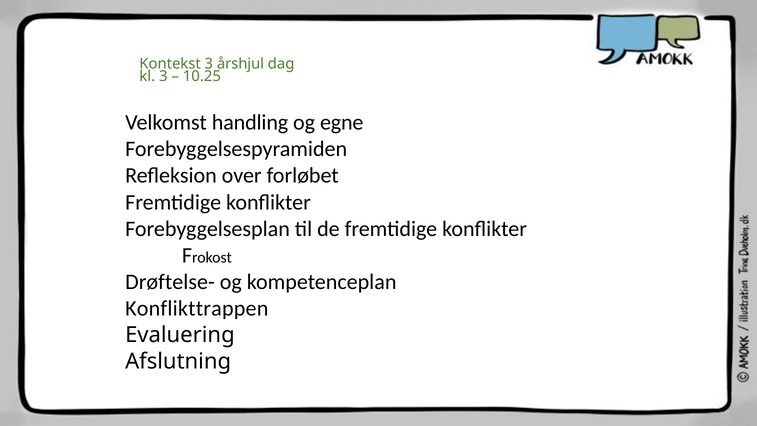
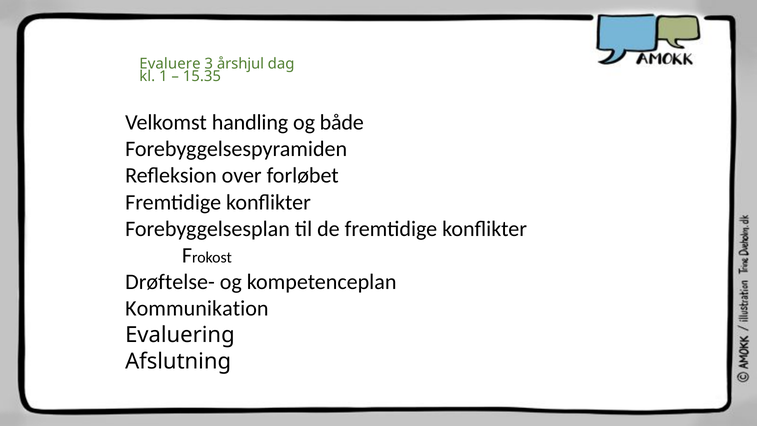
Kontekst: Kontekst -> Evaluere (170, 64)
kl 3: 3 -> 1 (163, 77)
10.25: 10.25 -> 15.35 (202, 77)
egne: egne -> både (342, 123)
Konflikttrappen: Konflikttrappen -> Kommunikation (197, 308)
